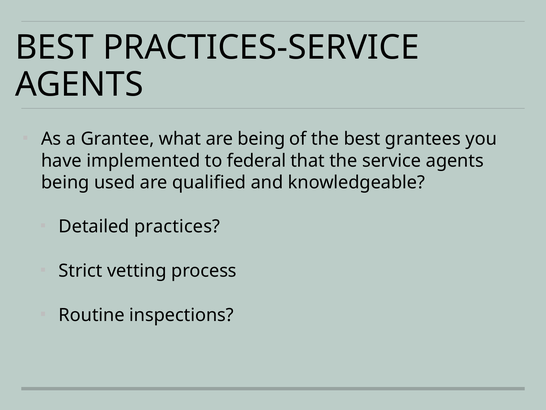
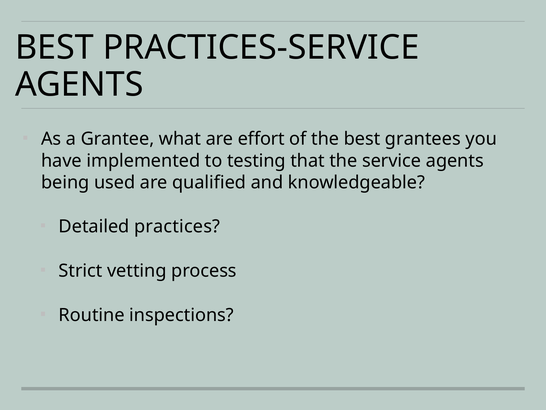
are being: being -> effort (261, 139)
federal: federal -> testing (256, 161)
